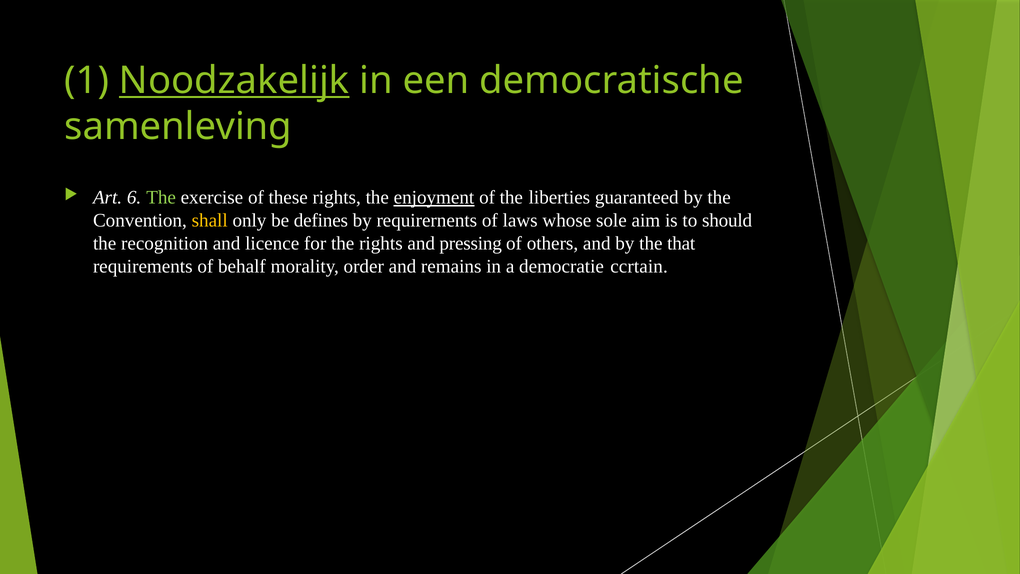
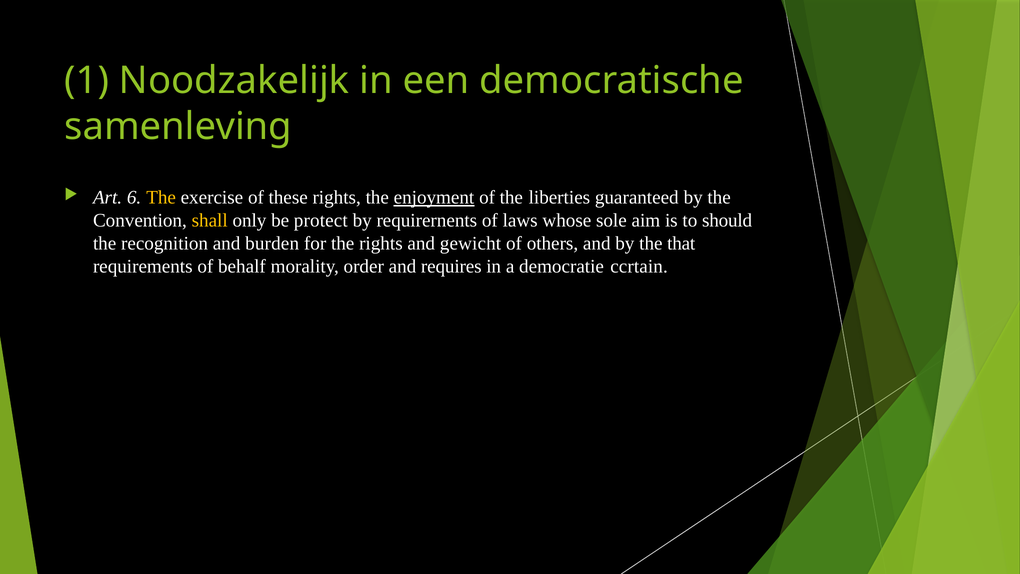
Noodzakelijk underline: present -> none (234, 80)
The colour: light green -> yellow (161, 197)
defines: defines -> protect (321, 220)
licence: licence -> burden (272, 243)
pressing: pressing -> gewicht (470, 243)
remains: remains -> requires (451, 266)
